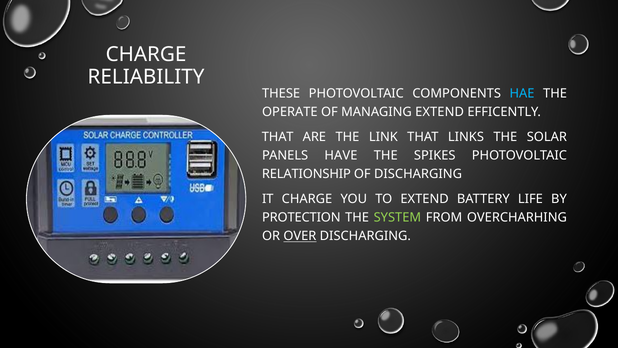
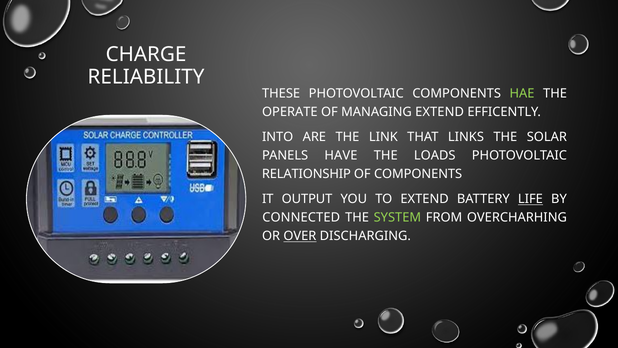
HAE colour: light blue -> light green (522, 93)
THAT: THAT -> INTO (278, 137)
SPIKES: SPIKES -> LOADS (435, 155)
OF DISCHARGING: DISCHARGING -> COMPONENTS (418, 174)
IT CHARGE: CHARGE -> OUTPUT (307, 199)
LIFE underline: none -> present (530, 199)
PROTECTION: PROTECTION -> CONNECTED (301, 217)
